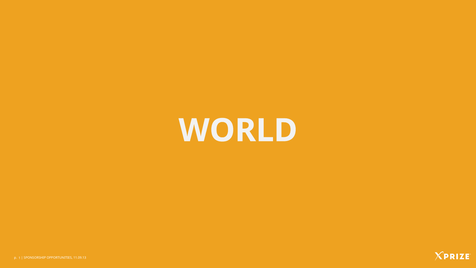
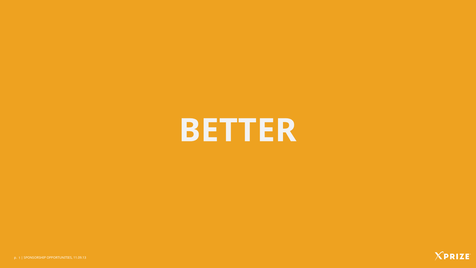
WORLD: WORLD -> BETTER (238, 130)
